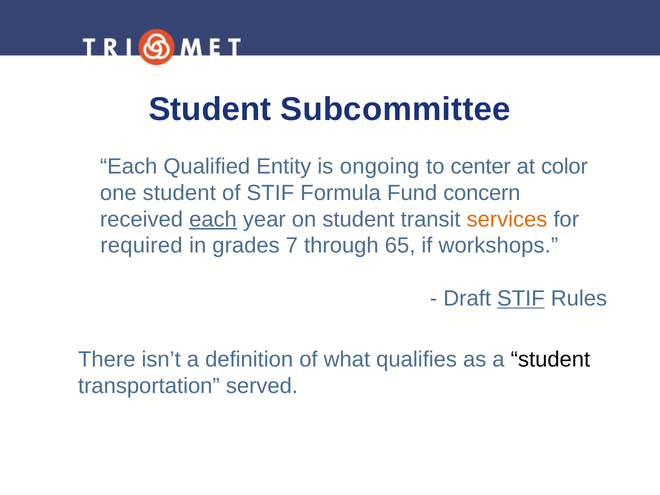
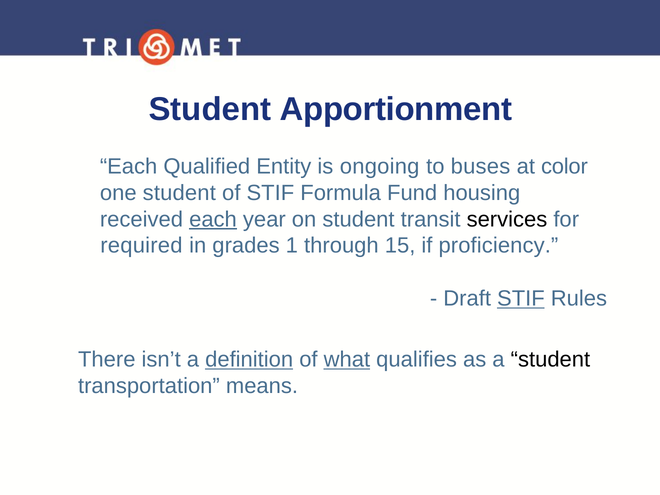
Subcommittee: Subcommittee -> Apportionment (396, 110)
center: center -> buses (480, 166)
concern: concern -> housing (482, 193)
services colour: orange -> black (507, 219)
7: 7 -> 1 (292, 246)
65: 65 -> 15 (400, 246)
workshops: workshops -> proficiency (498, 246)
definition underline: none -> present (249, 360)
what underline: none -> present (347, 360)
served: served -> means (262, 386)
